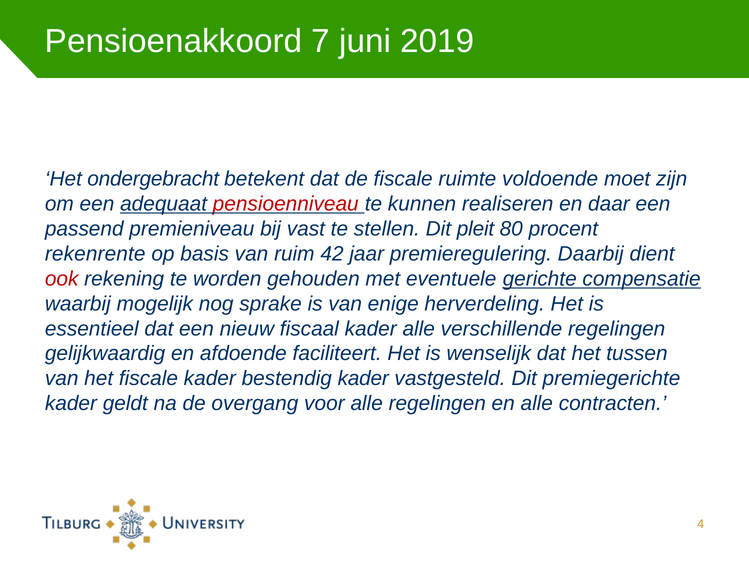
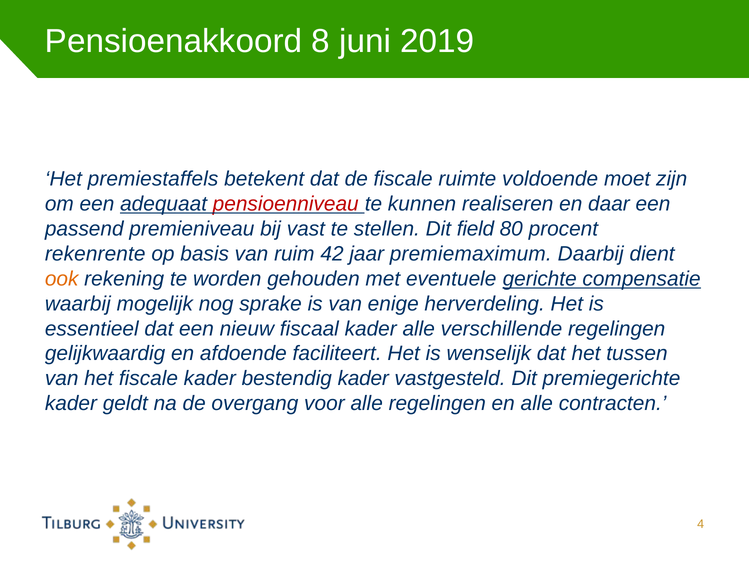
7: 7 -> 8 (321, 41)
ondergebracht: ondergebracht -> premiestaffels (153, 179)
pleit: pleit -> field (476, 229)
premieregulering: premieregulering -> premiemaximum (471, 254)
ook colour: red -> orange (62, 279)
